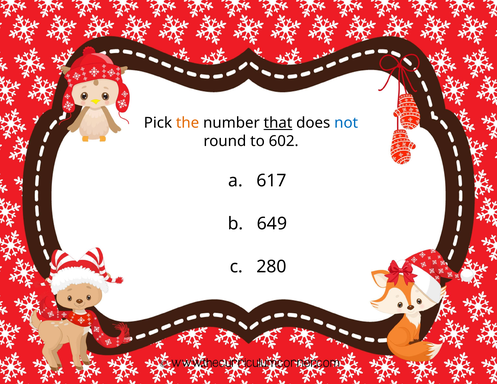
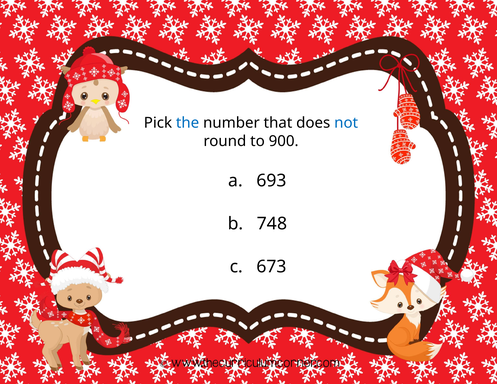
the colour: orange -> blue (188, 123)
that underline: present -> none (278, 123)
602: 602 -> 900 (284, 141)
617: 617 -> 693 (272, 181)
649: 649 -> 748 (272, 224)
280: 280 -> 673 (272, 267)
